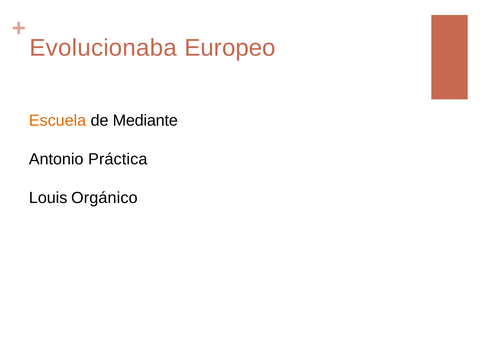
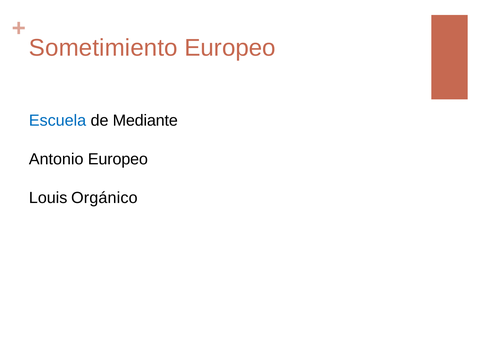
Evolucionaba: Evolucionaba -> Sometimiento (103, 48)
Escuela colour: orange -> blue (58, 121)
Antonio Práctica: Práctica -> Europeo (118, 159)
